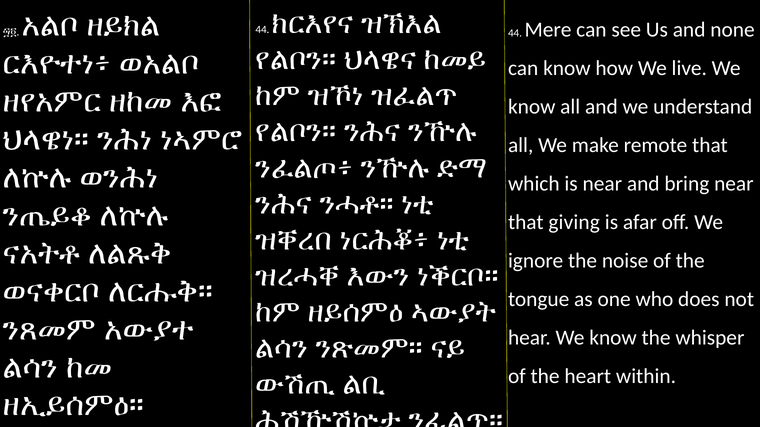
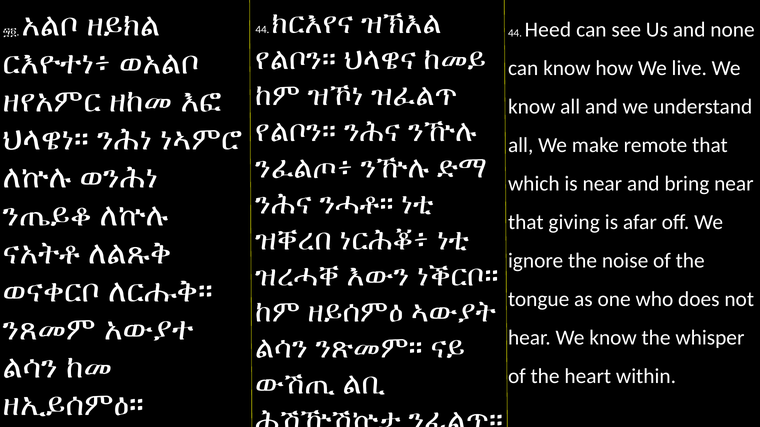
Mere: Mere -> Heed (548, 30)
